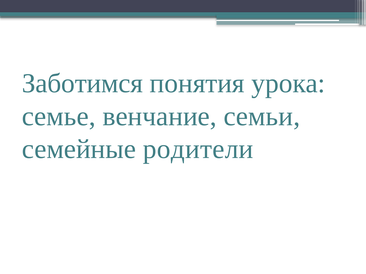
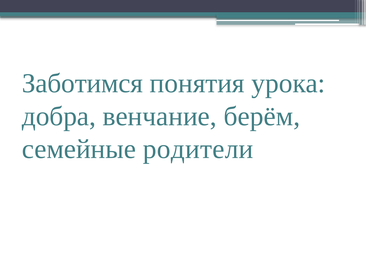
семье: семье -> добра (59, 116)
семьи: семьи -> берём (262, 116)
